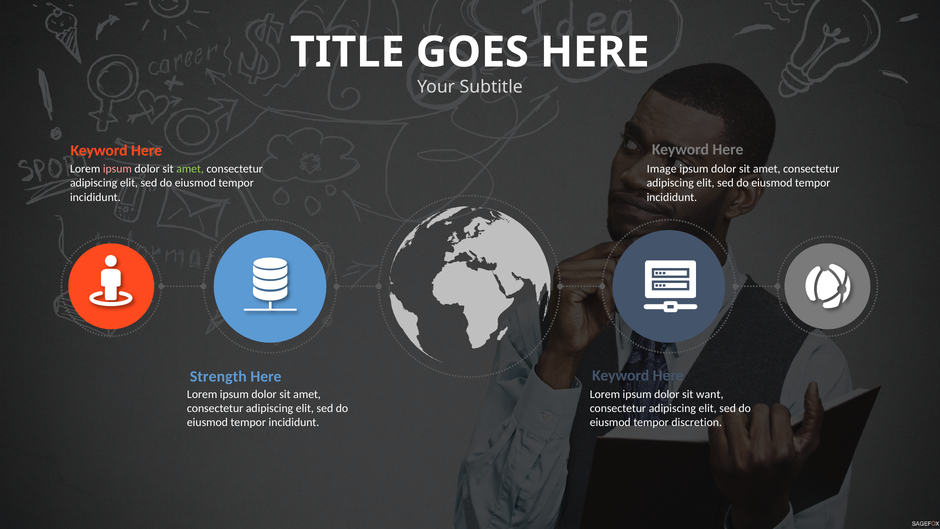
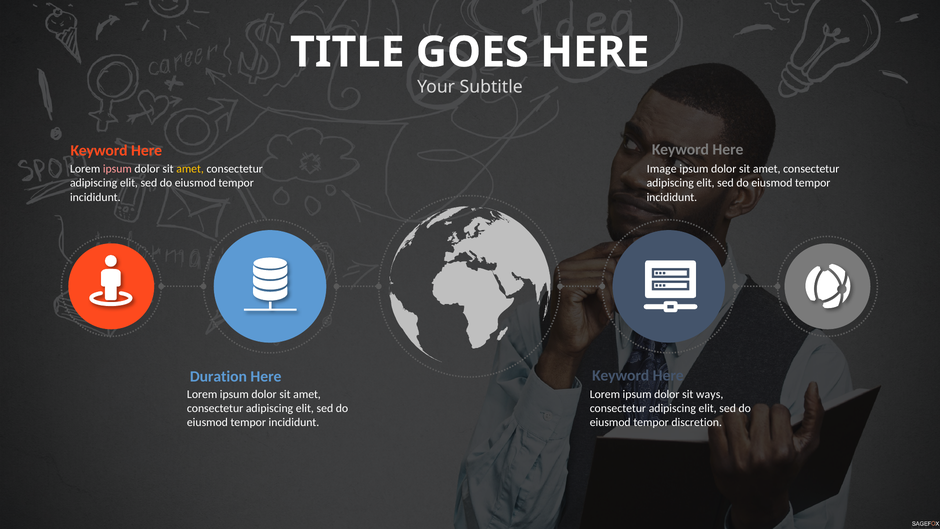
amet colour: light green -> yellow (190, 169)
Strength: Strength -> Duration (218, 376)
want: want -> ways (710, 394)
